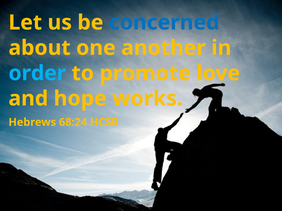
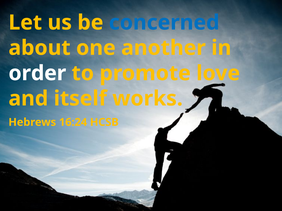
order colour: light blue -> white (37, 73)
hope: hope -> itself (80, 99)
68:24: 68:24 -> 16:24 (73, 122)
